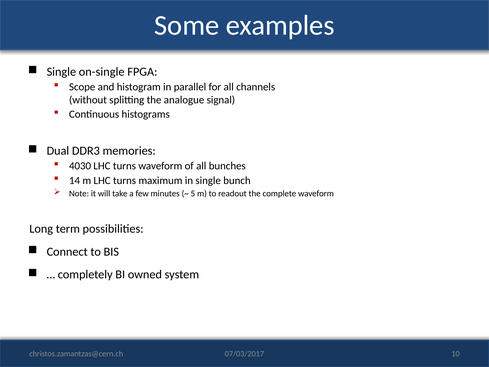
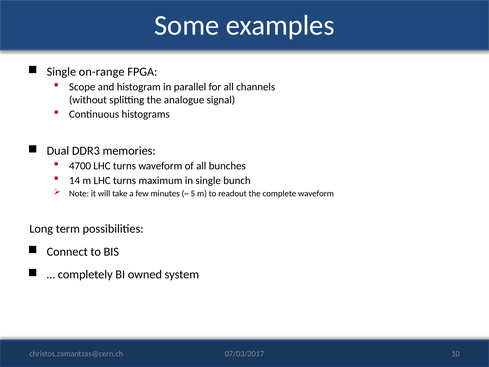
on-single: on-single -> on-range (102, 72)
4030: 4030 -> 4700 (80, 166)
